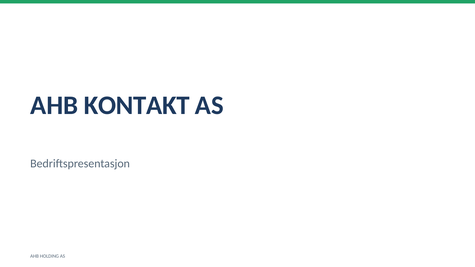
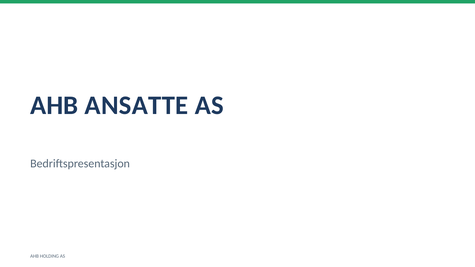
KONTAKT: KONTAKT -> ANSATTE (136, 105)
